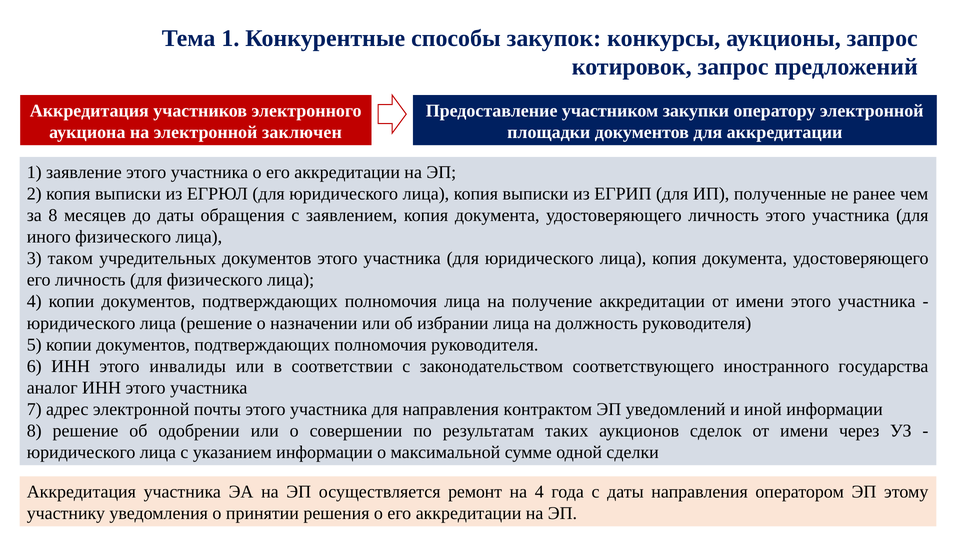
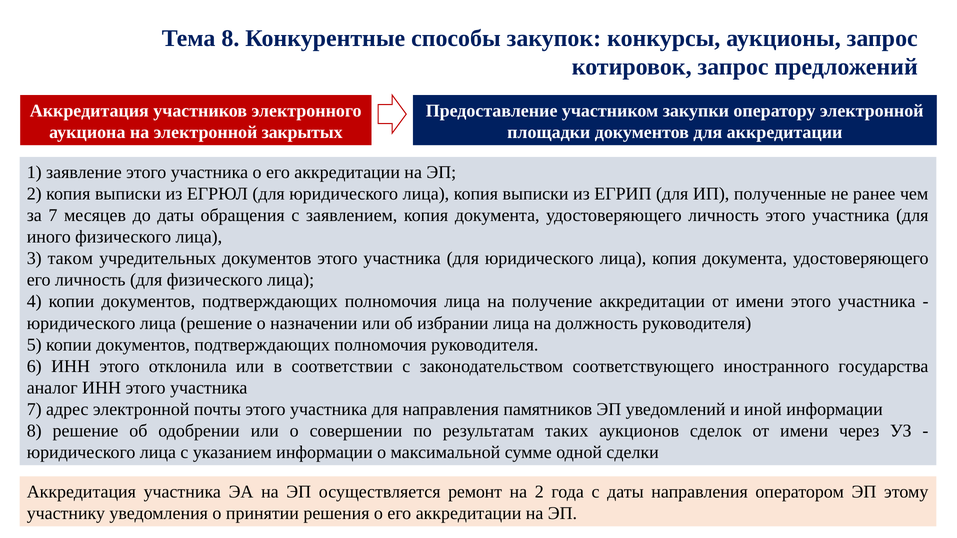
Тема 1: 1 -> 8 (230, 38)
заключен: заключен -> закрытых (302, 132)
за 8: 8 -> 7 (53, 216)
инвалиды: инвалиды -> отклонила (188, 366)
контрактом: контрактом -> памятников (548, 409)
на 4: 4 -> 2 (539, 492)
